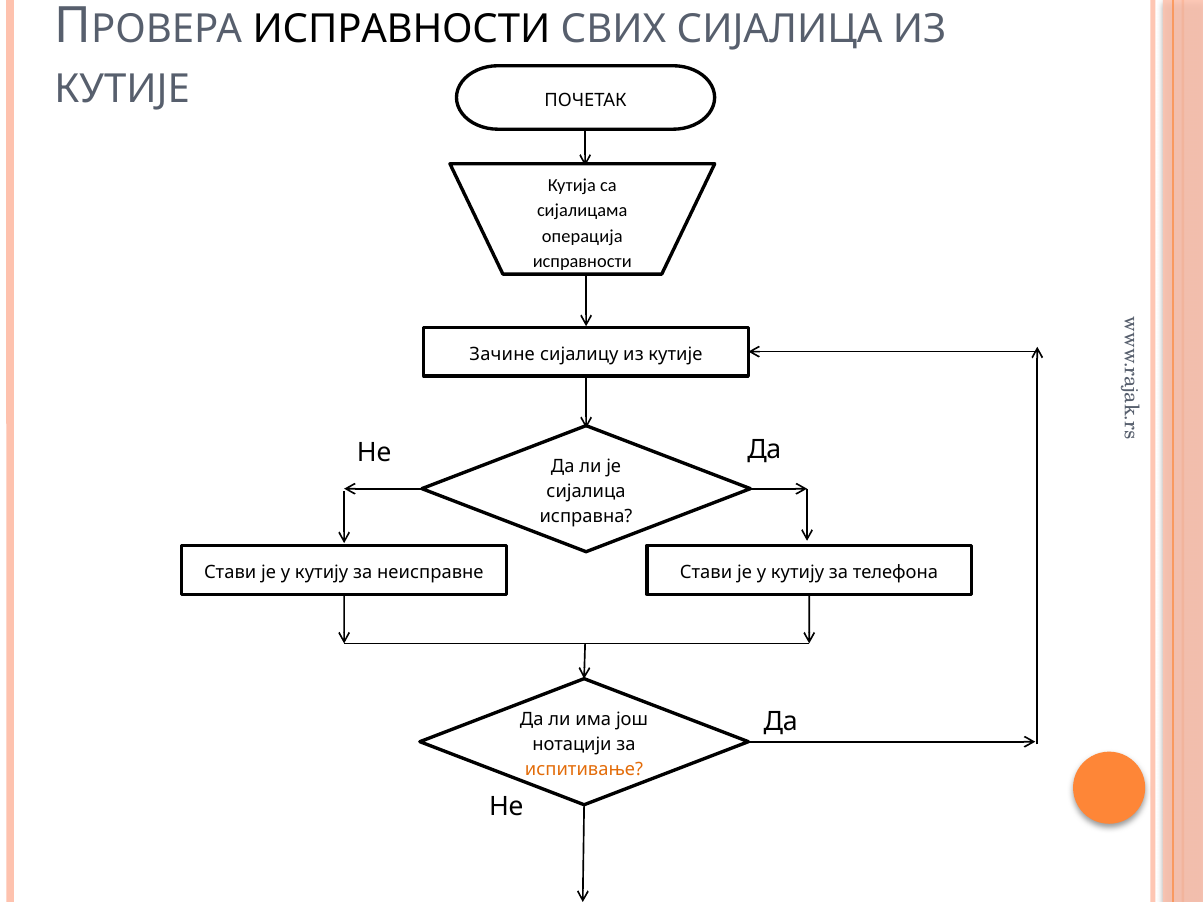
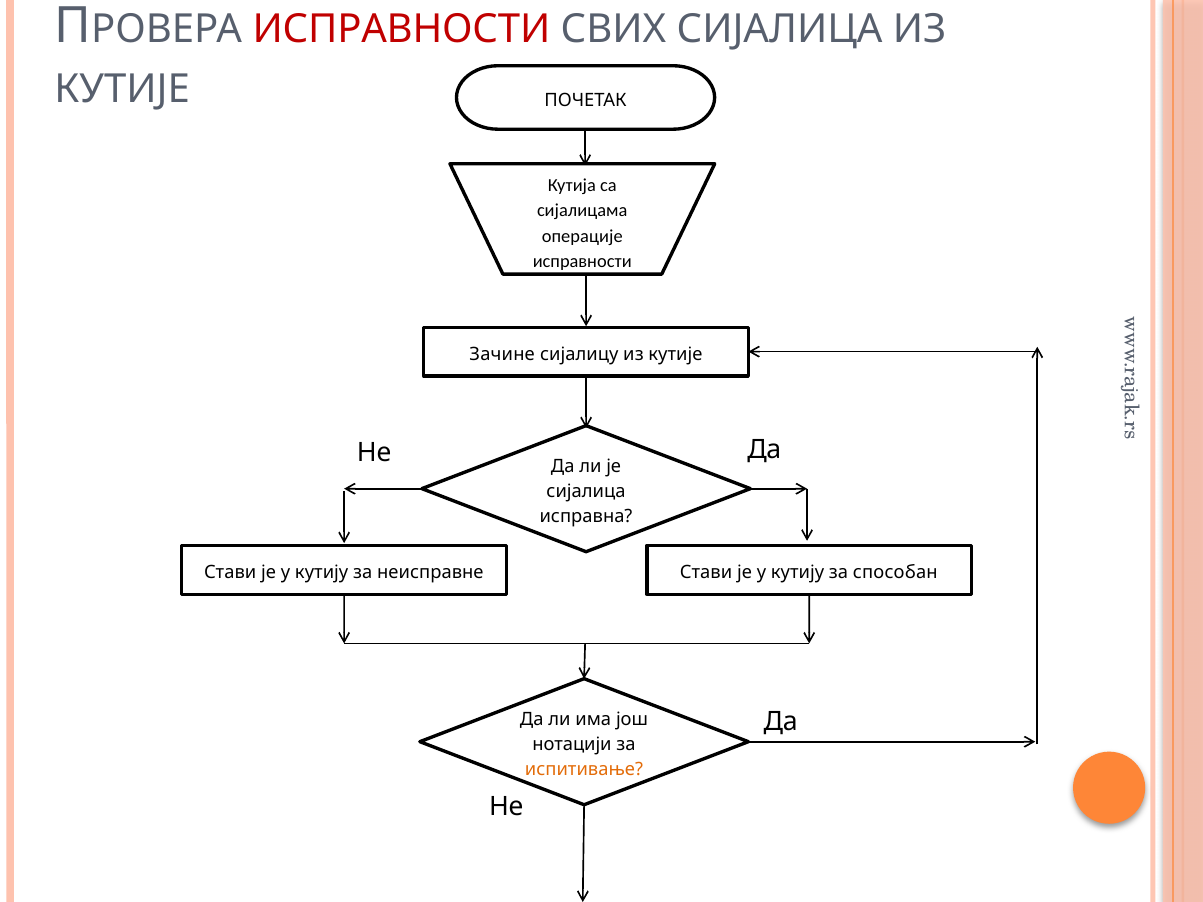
ИСПРАВНОСТИ colour: black -> red (401, 29)
операција: операција -> операције (582, 236)
телефона: телефона -> способан (895, 573)
